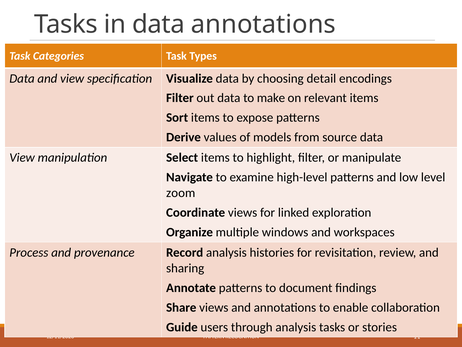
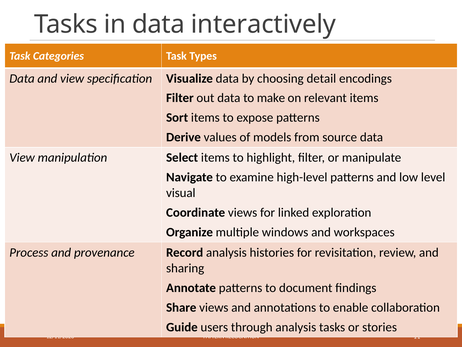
data annotations: annotations -> interactively (263, 24)
zoom: zoom -> visual (181, 193)
